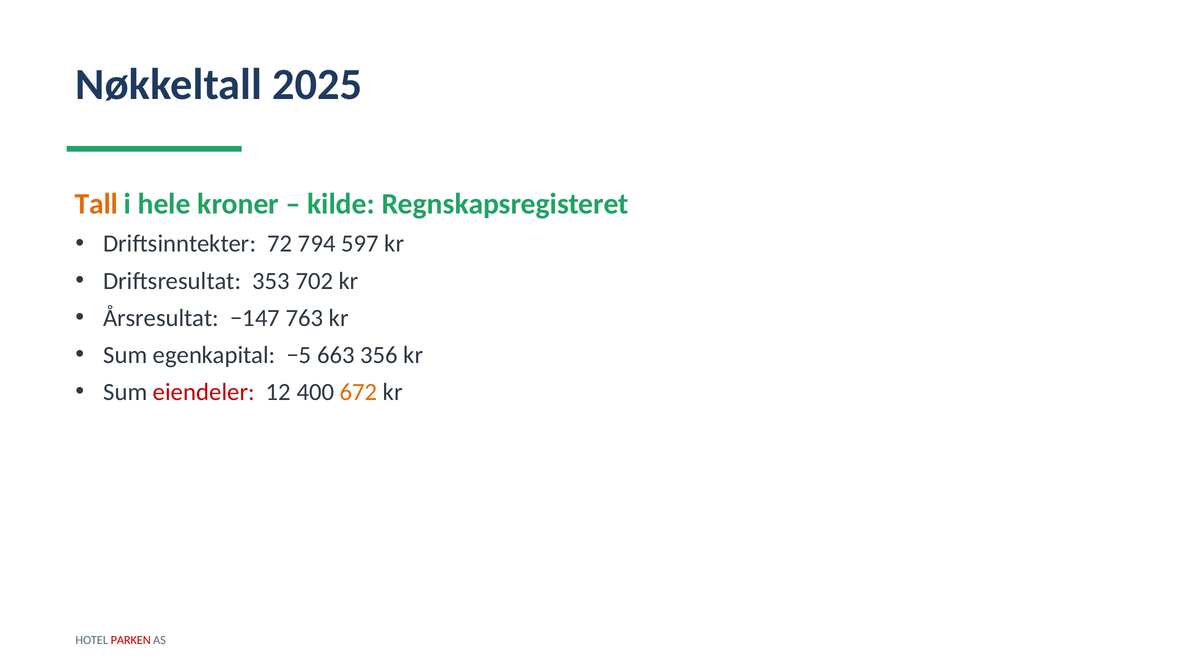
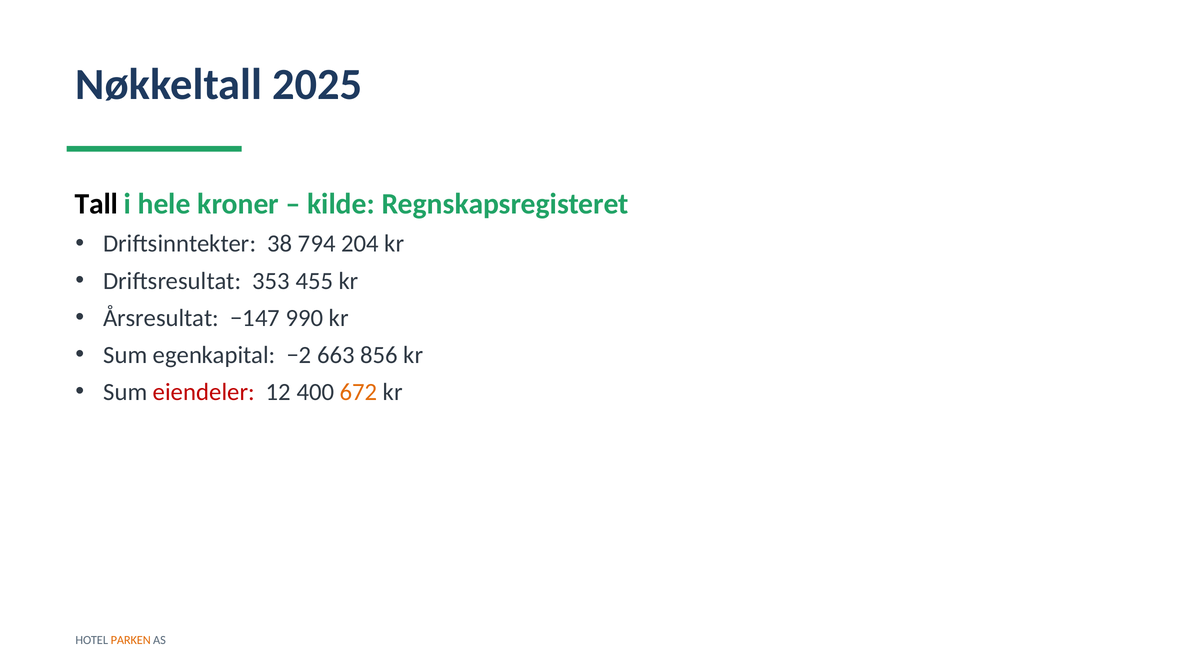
Tall colour: orange -> black (96, 204)
72: 72 -> 38 (280, 244)
597: 597 -> 204 (360, 244)
702: 702 -> 455 (314, 281)
763: 763 -> 990 (304, 318)
−5: −5 -> −2 (299, 355)
356: 356 -> 856 (379, 355)
PARKEN colour: red -> orange (131, 640)
